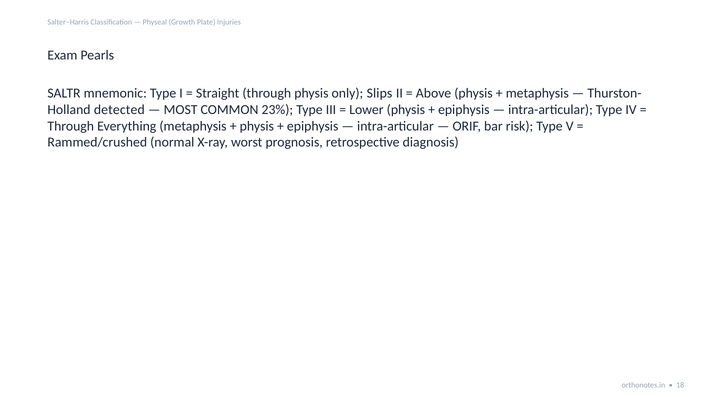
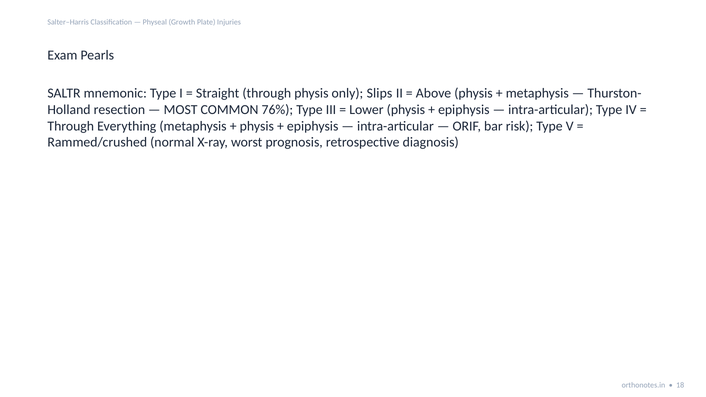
detected: detected -> resection (119, 110)
23%: 23% -> 76% (277, 110)
